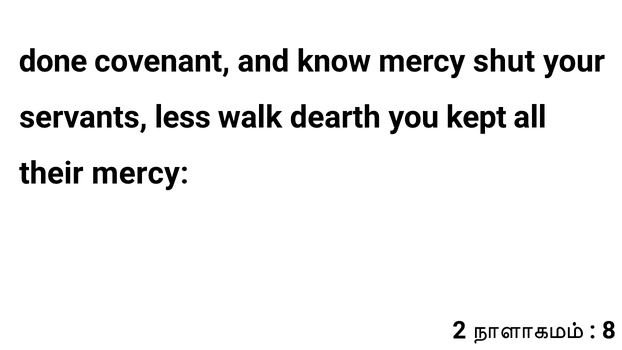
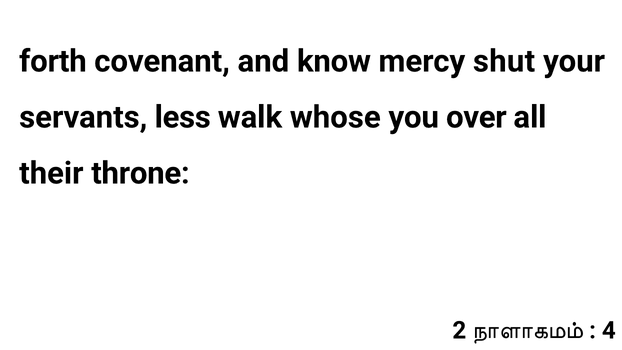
done: done -> forth (53, 61)
dearth: dearth -> whose (335, 117)
kept: kept -> over (476, 117)
their mercy: mercy -> throne (140, 173)
8: 8 -> 4 (609, 330)
